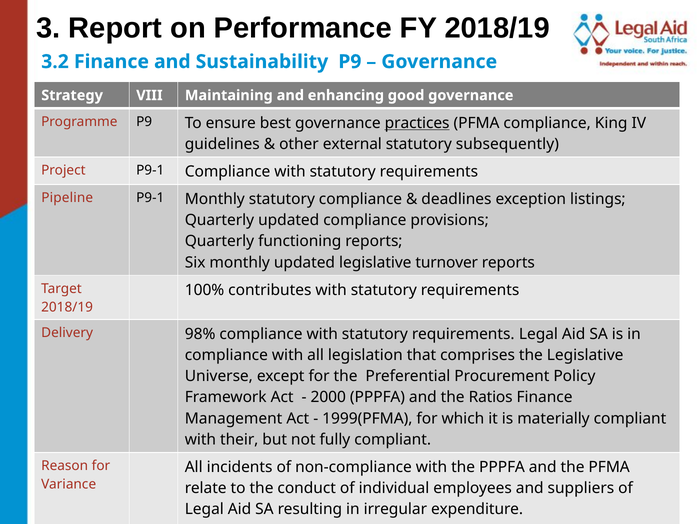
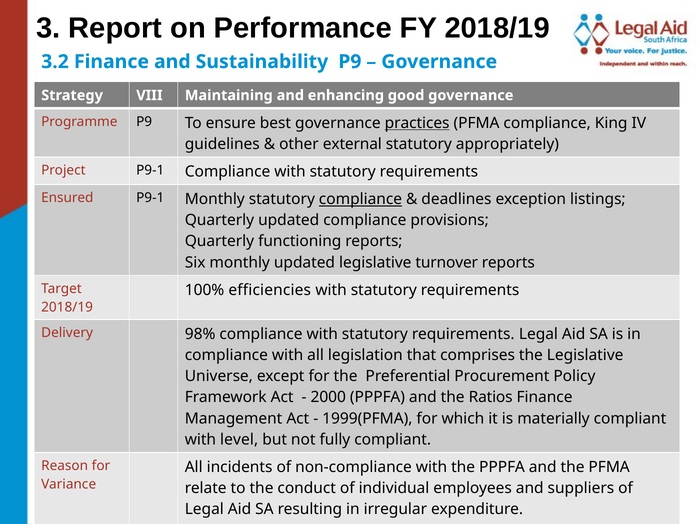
subsequently: subsequently -> appropriately (507, 144)
Pipeline: Pipeline -> Ensured (67, 198)
compliance underline: none -> present (360, 199)
contributes: contributes -> efficiencies (270, 290)
their: their -> level (239, 440)
